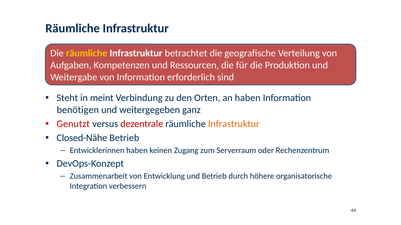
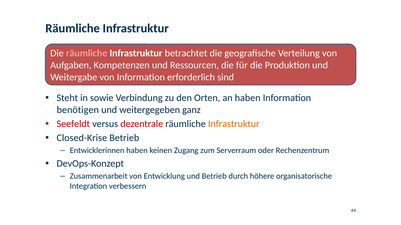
räumliche colour: yellow -> pink (87, 53)
meint: meint -> sowie (102, 98)
Genutzt: Genutzt -> Seefeldt (73, 124)
Closed-Nähe: Closed-Nähe -> Closed-Krise (82, 138)
